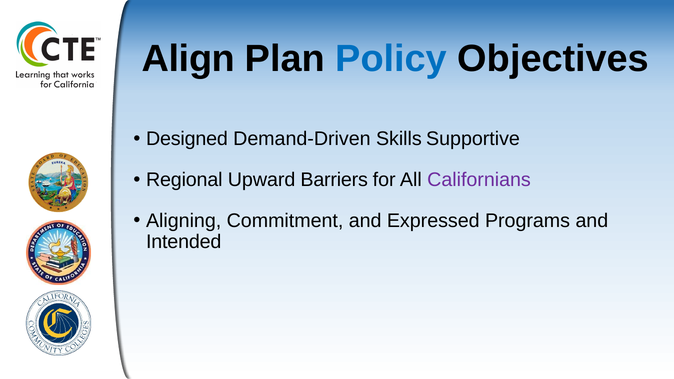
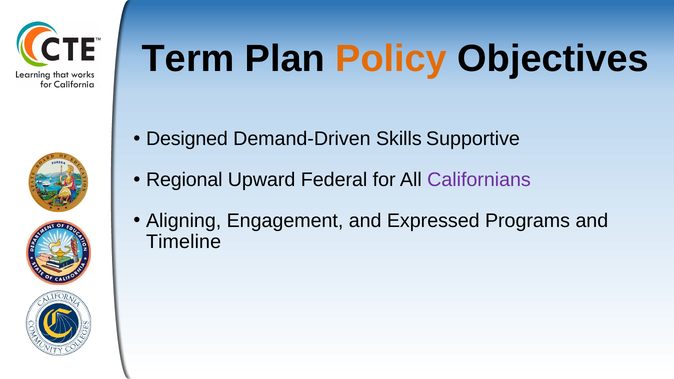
Align: Align -> Term (188, 59)
Policy colour: blue -> orange (391, 59)
Barriers: Barriers -> Federal (334, 180)
Commitment: Commitment -> Engagement (285, 221)
Intended: Intended -> Timeline (184, 242)
